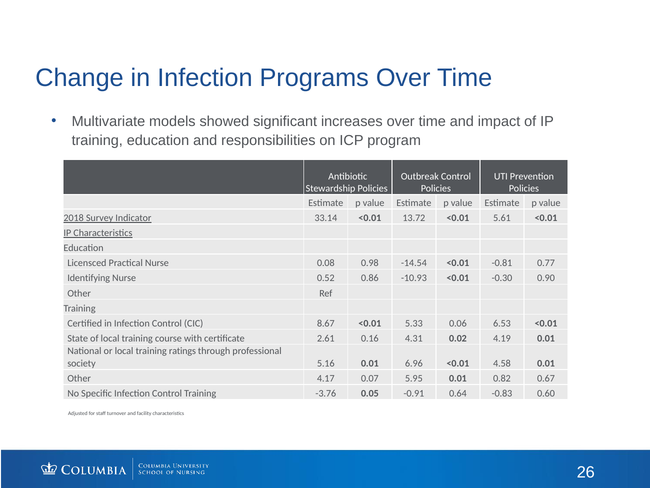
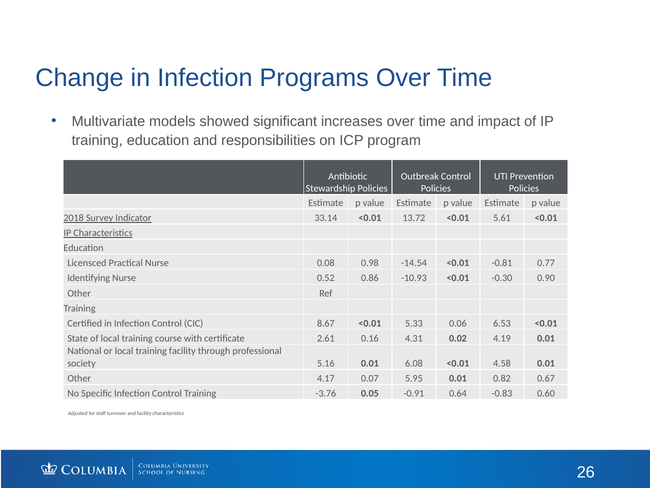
training ratings: ratings -> facility (182, 351)
6.96: 6.96 -> 6.08 (414, 363)
